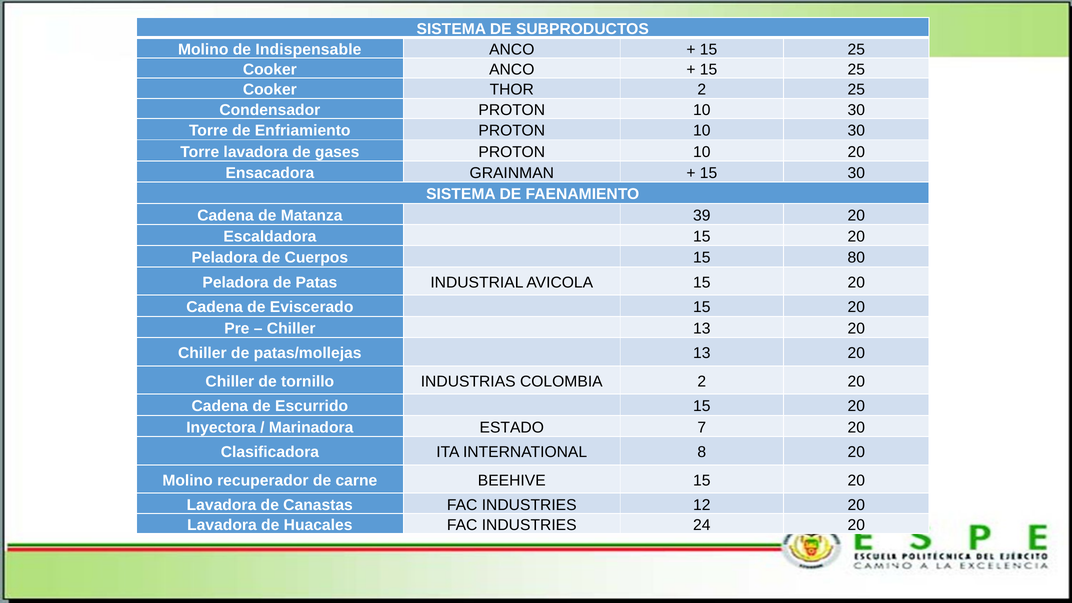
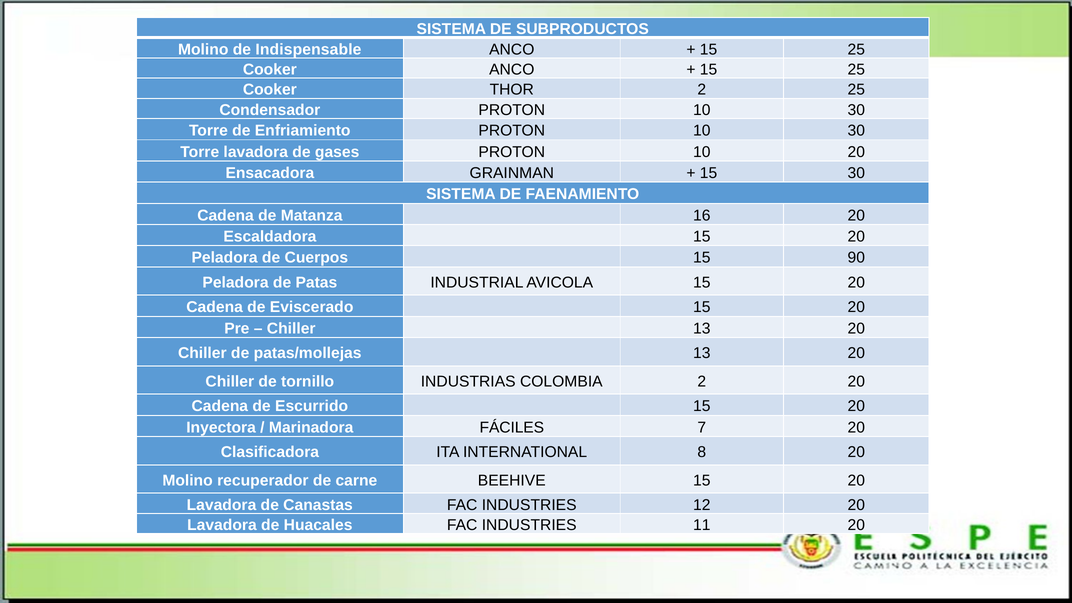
39: 39 -> 16 (702, 215)
80: 80 -> 90 (856, 258)
ESTADO: ESTADO -> FÁCILES (512, 427)
24: 24 -> 11 (702, 525)
